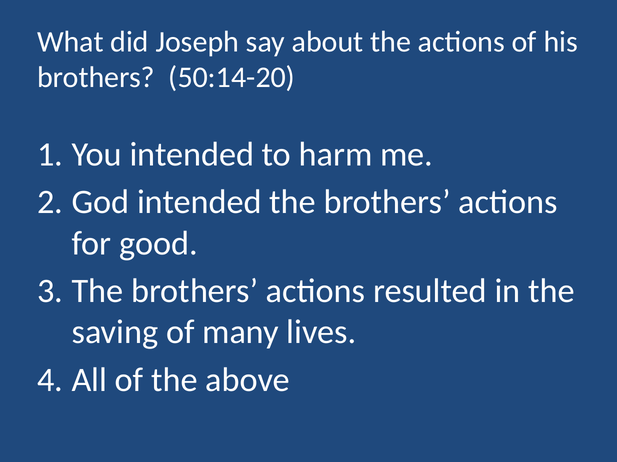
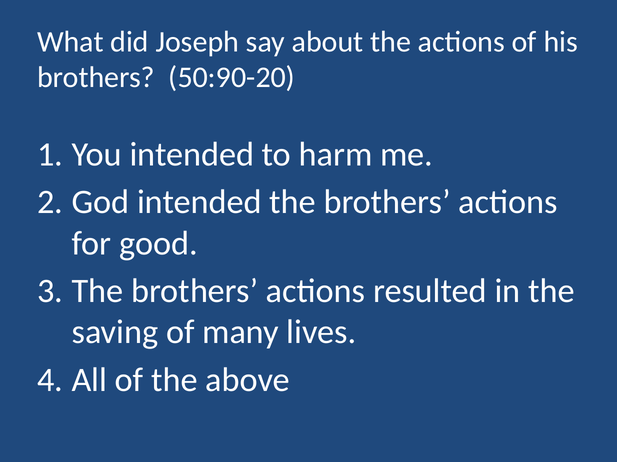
50:14-20: 50:14-20 -> 50:90-20 (232, 78)
